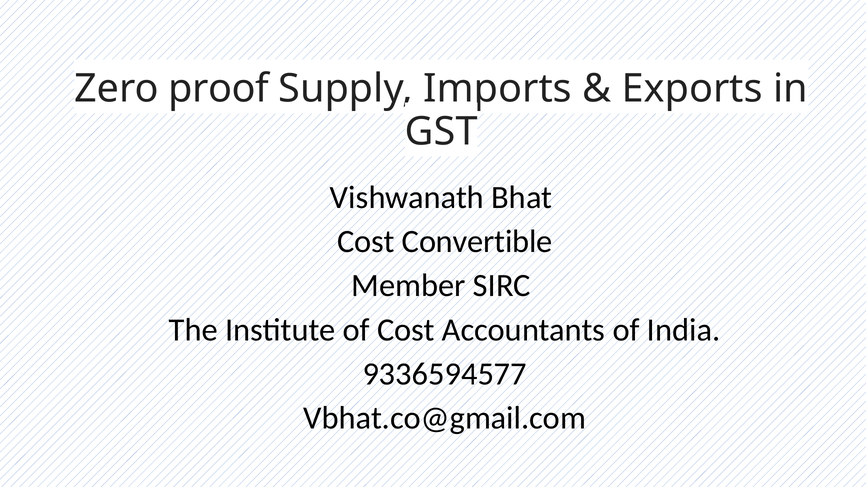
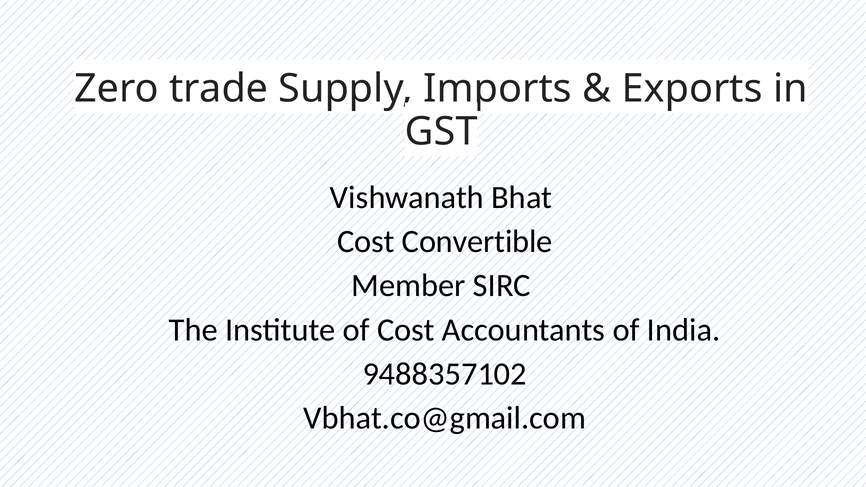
proof: proof -> trade (219, 89)
9336594577: 9336594577 -> 9488357102 (445, 374)
